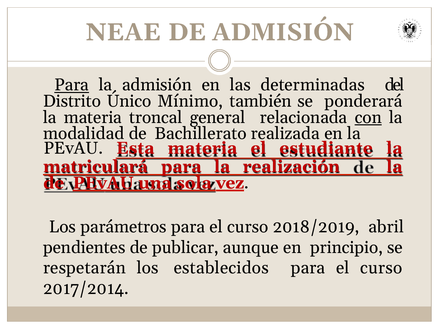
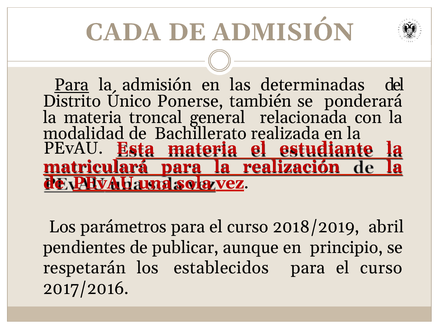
NEAE: NEAE -> CADA (123, 32)
Mínimo: Mínimo -> Ponerse (190, 101)
con underline: present -> none (368, 117)
2017/2014: 2017/2014 -> 2017/2016 (86, 289)
